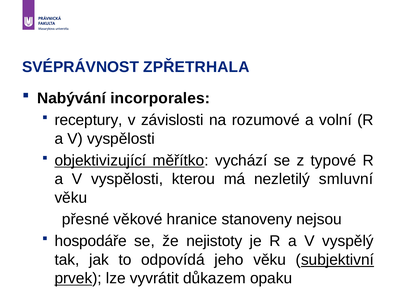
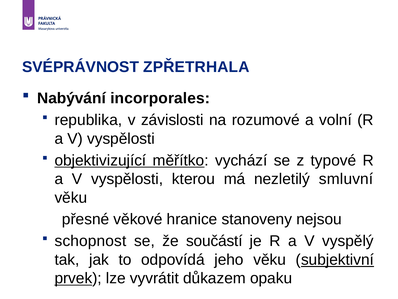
receptury: receptury -> republika (88, 120)
hospodáře: hospodáře -> schopnost (91, 241)
nejistoty: nejistoty -> součástí (214, 241)
